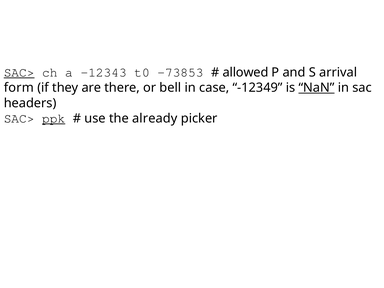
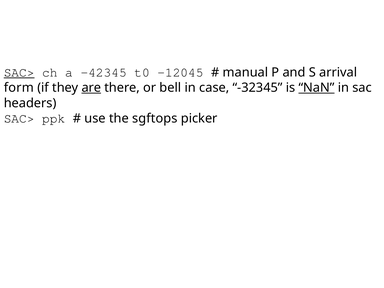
-12343: -12343 -> -42345 (104, 72)
-73853: -73853 -> -12045 (180, 72)
allowed: allowed -> manual (245, 72)
are underline: none -> present (91, 88)
-12349: -12349 -> -32345 (258, 88)
ppk underline: present -> none (54, 118)
already: already -> sgftops (155, 118)
